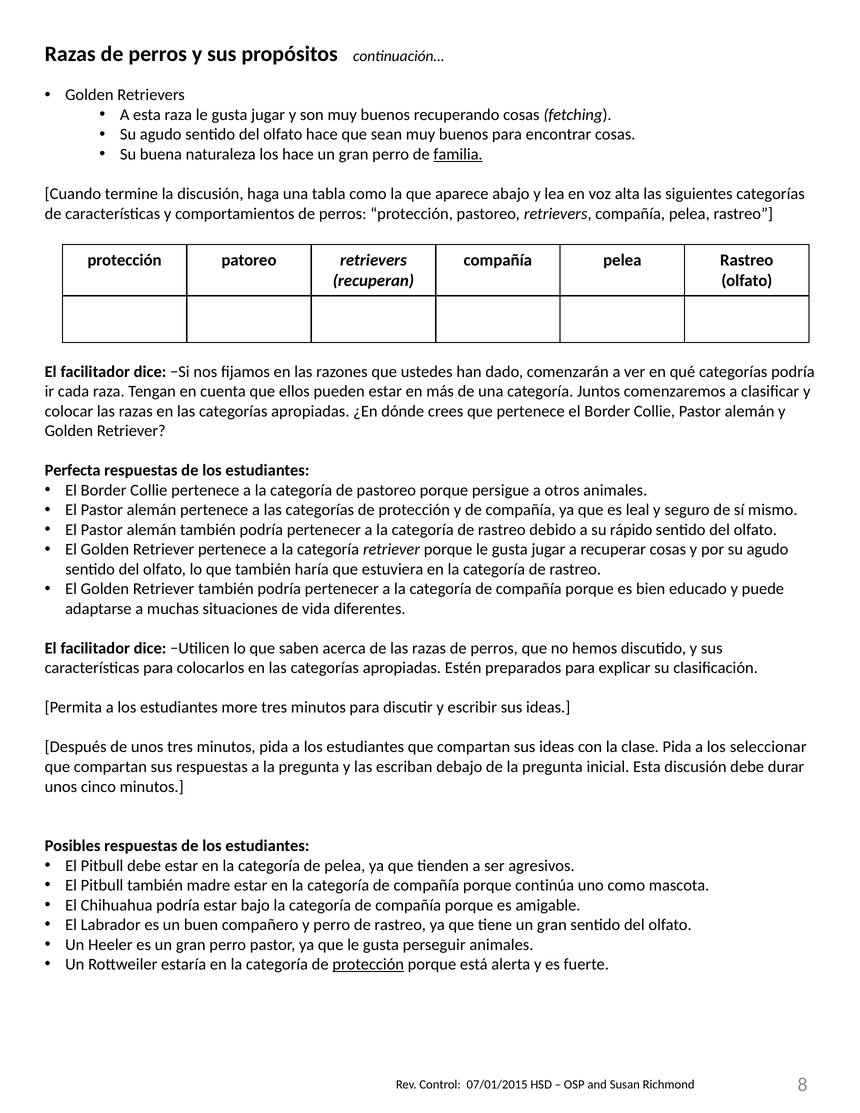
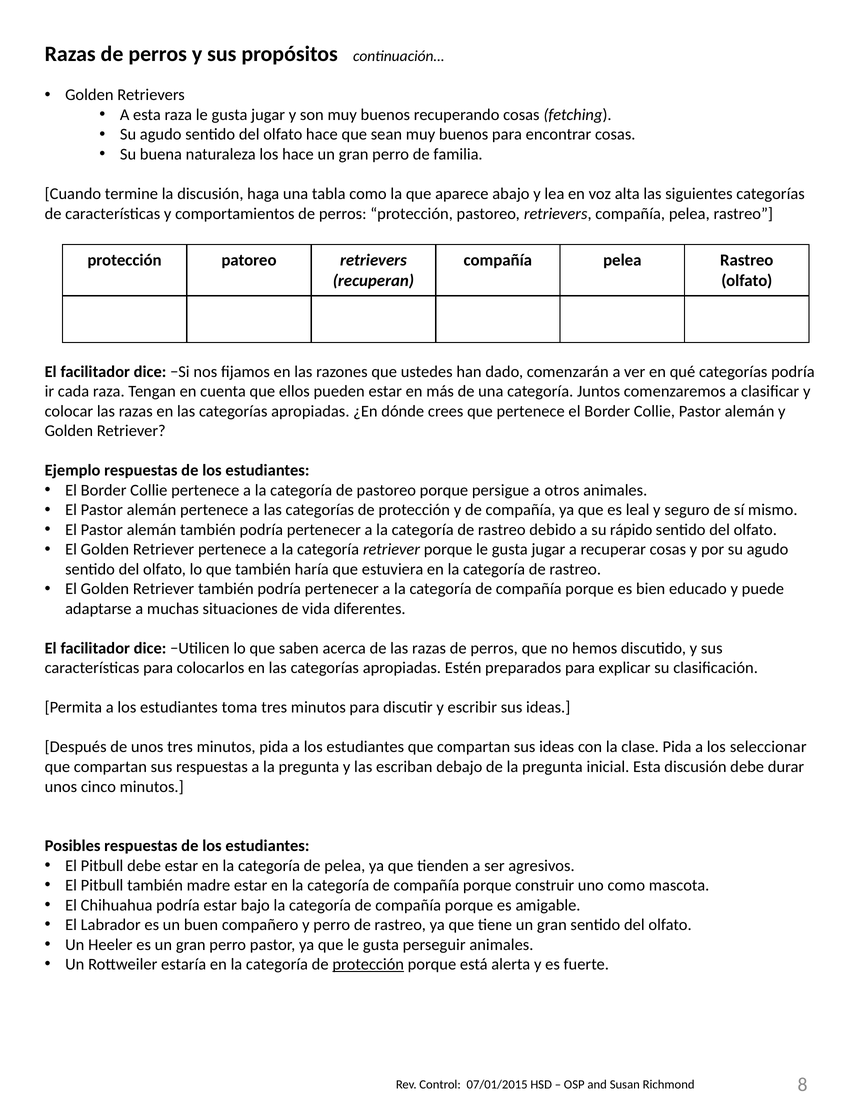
familia underline: present -> none (458, 154)
Perfecta: Perfecta -> Ejemplo (73, 470)
more: more -> toma (239, 708)
continúa: continúa -> construir (545, 885)
